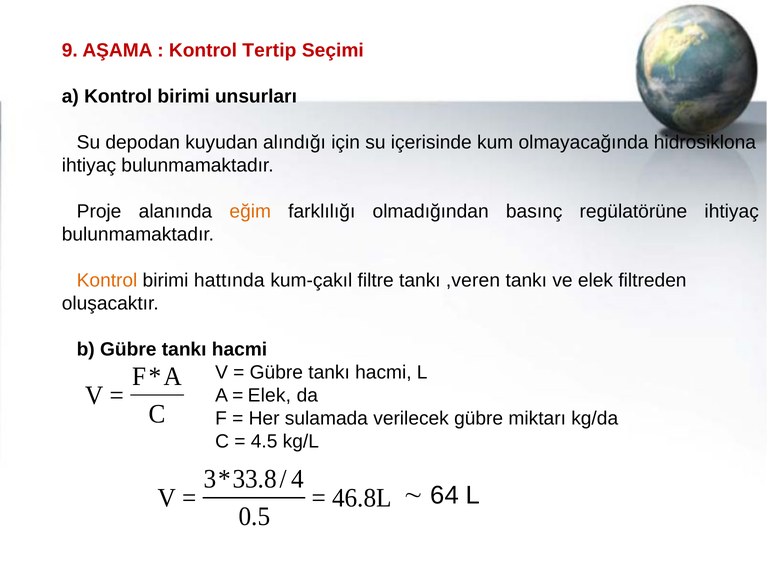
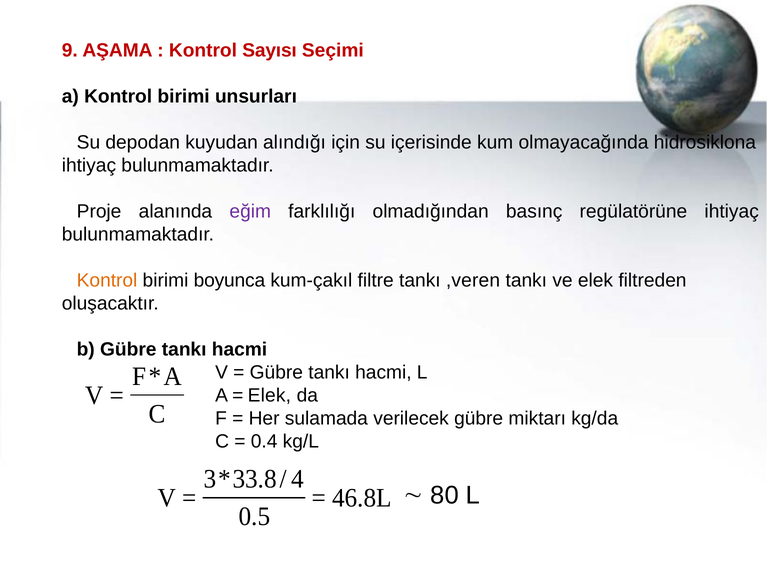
Tertip: Tertip -> Sayısı (270, 51)
eğim colour: orange -> purple (250, 212)
hattında: hattında -> boyunca (229, 281)
4.5: 4.5 -> 0.4 (264, 442)
64: 64 -> 80 (445, 496)
